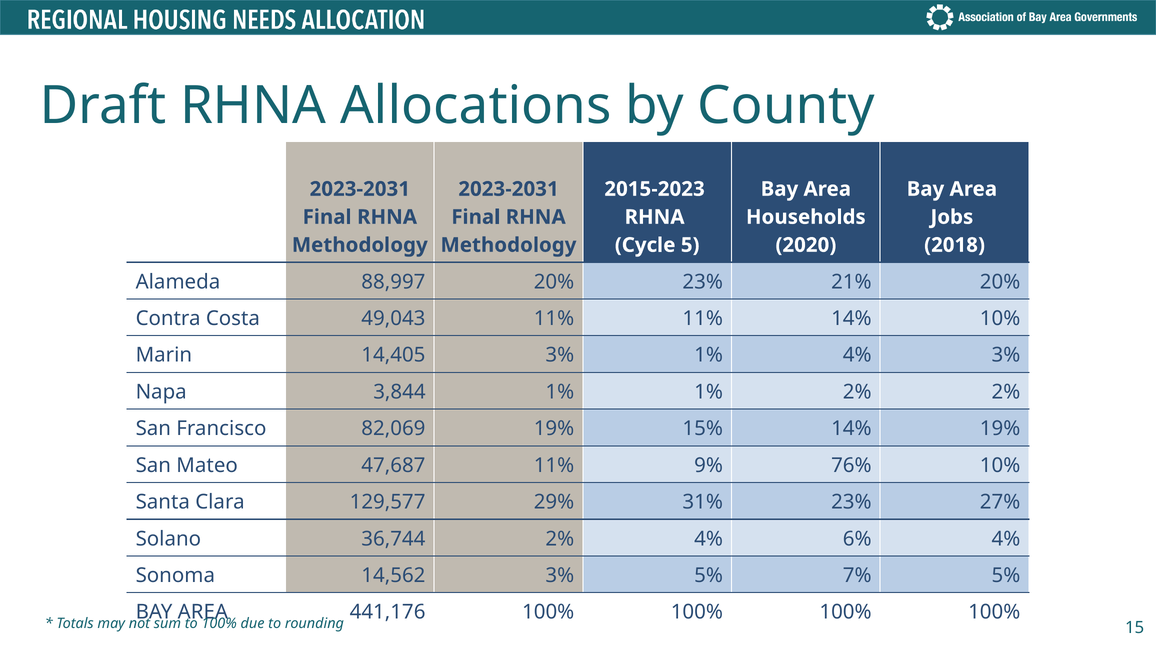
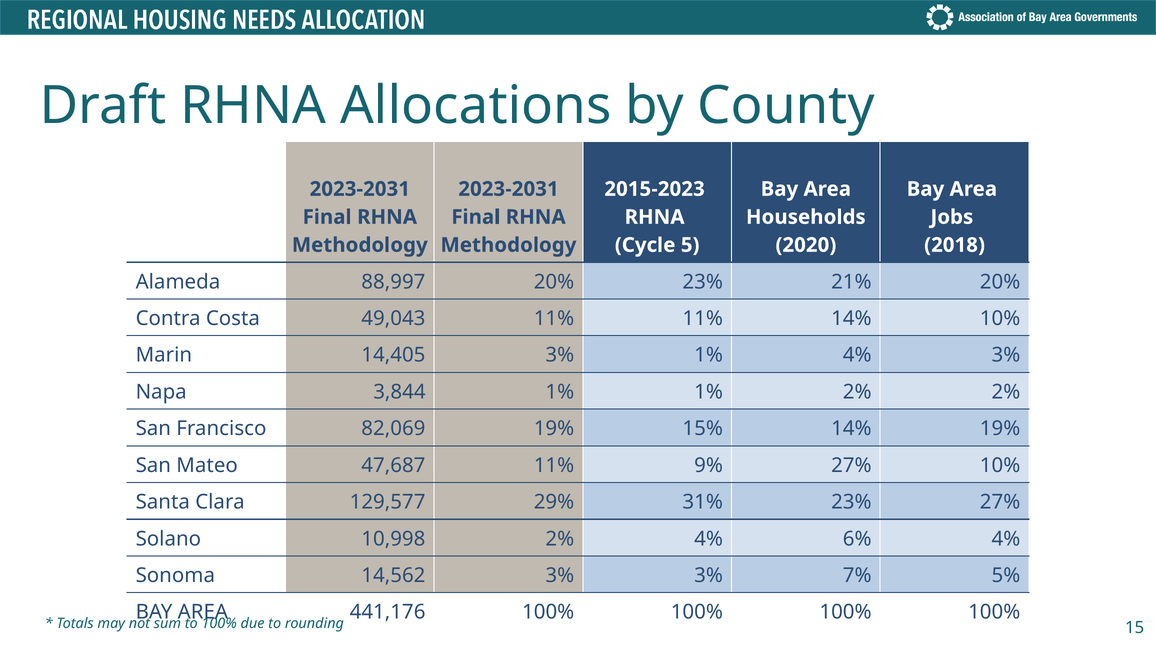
9% 76%: 76% -> 27% (851, 466)
36,744: 36,744 -> 10,998 (393, 539)
3% 5%: 5% -> 3% (709, 576)
